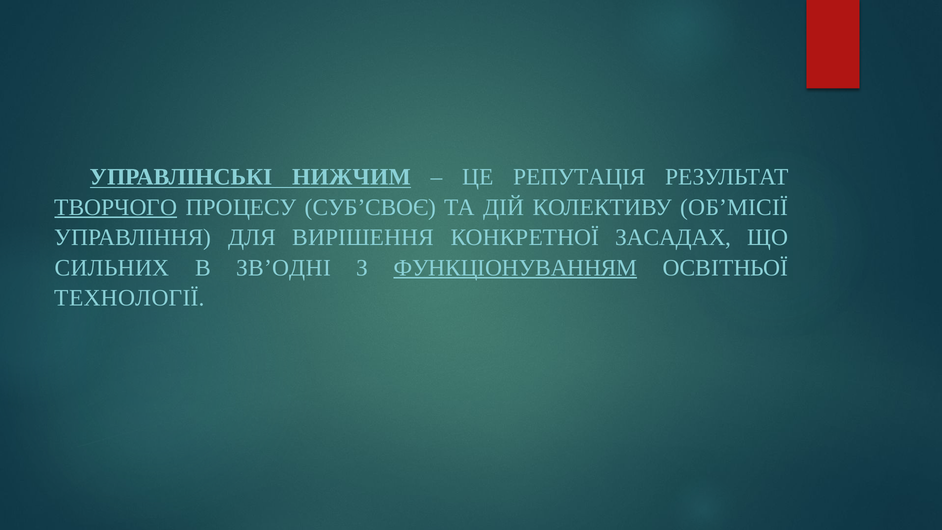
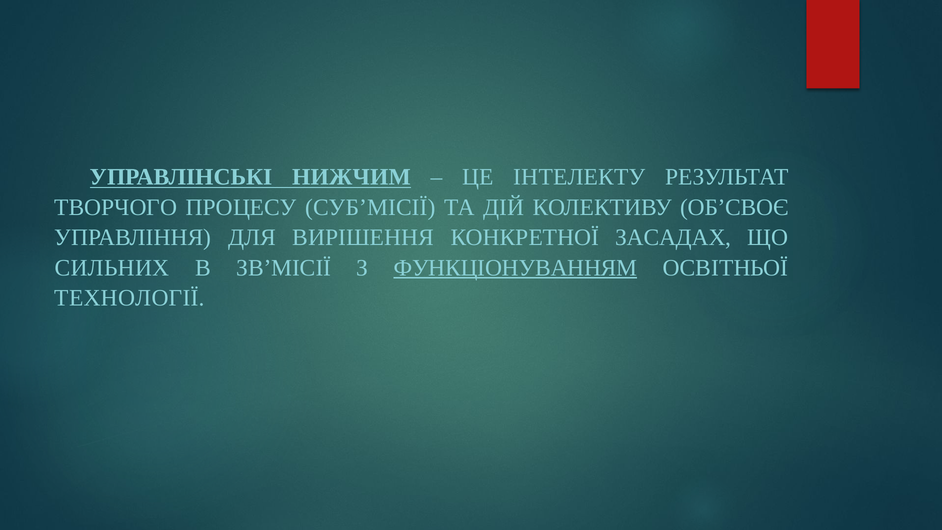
РЕПУТАЦІЯ: РЕПУТАЦІЯ -> ІНТЕЛЕКТУ (579, 177)
ТВОРЧОГО underline: present -> none (116, 207)
СУБ’СВОЄ: СУБ’СВОЄ -> СУБ’МІСІЇ (370, 207)
ОБ’МІСІЇ: ОБ’МІСІЇ -> ОБ’СВОЄ (734, 207)
ЗВ’ОДНІ: ЗВ’ОДНІ -> ЗВ’МІСІЇ (284, 268)
